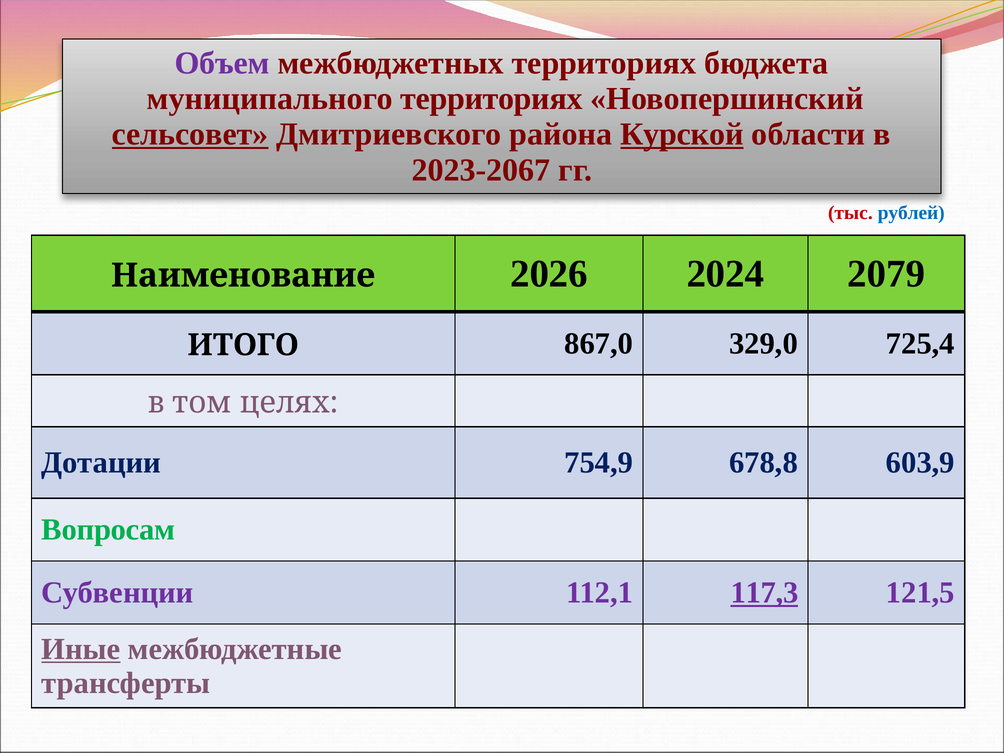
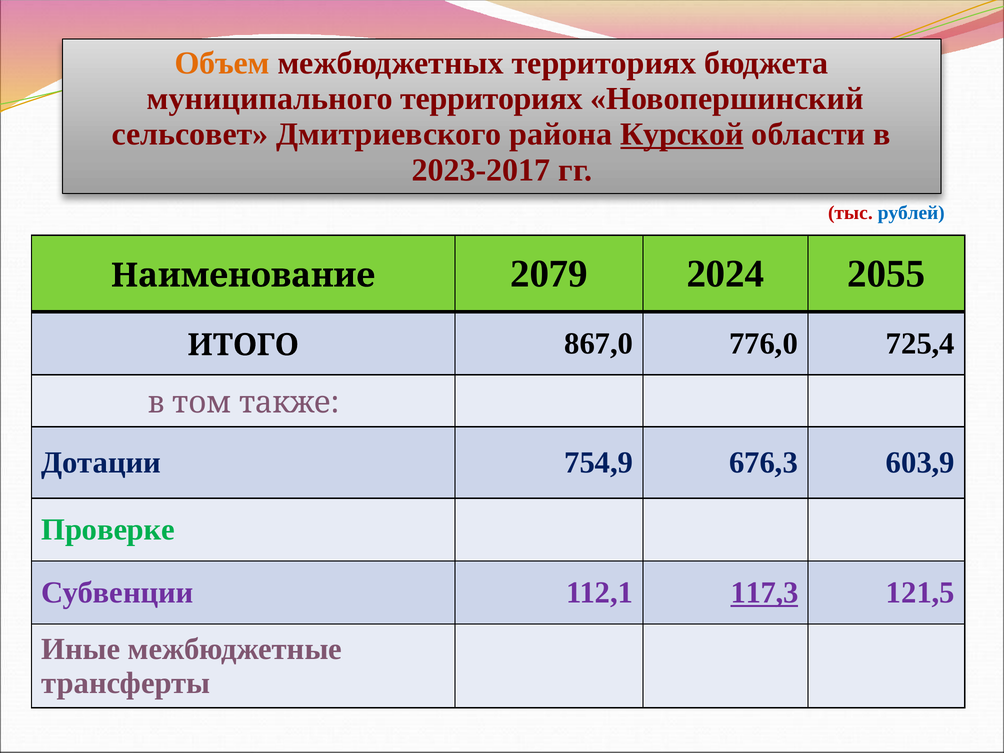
Объем colour: purple -> orange (222, 63)
сельсовет underline: present -> none (190, 134)
2023-2067: 2023-2067 -> 2023-2017 (481, 170)
2026: 2026 -> 2079 (549, 274)
2079: 2079 -> 2055 (886, 274)
329,0: 329,0 -> 776,0 (764, 343)
целях: целях -> также (289, 402)
678,8: 678,8 -> 676,3 (764, 463)
Вопросам: Вопросам -> Проверке (108, 530)
Иные underline: present -> none (81, 649)
